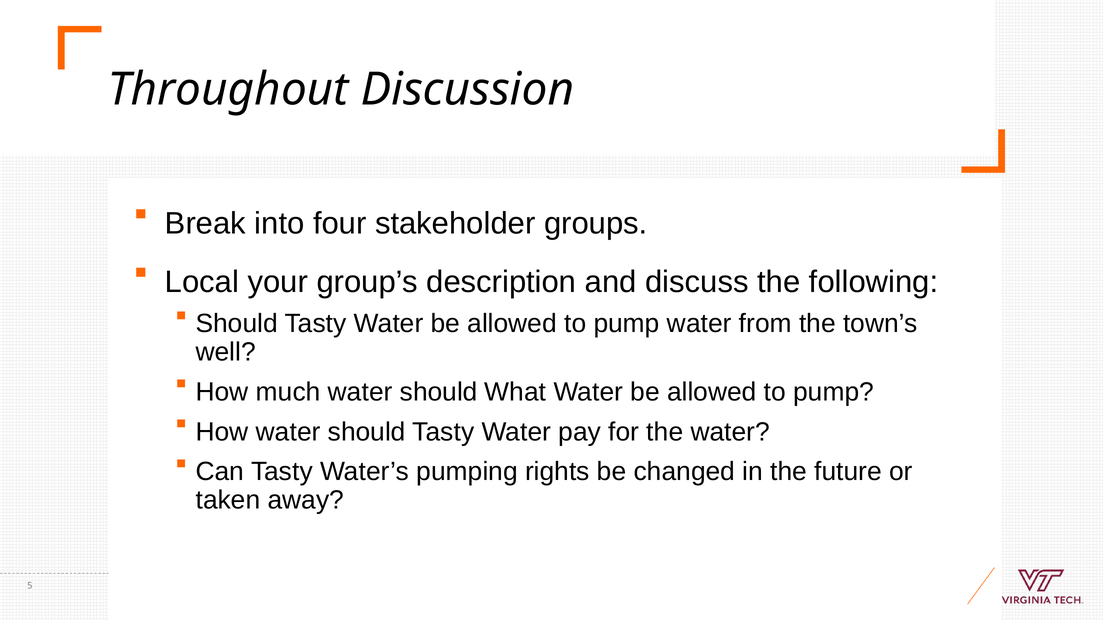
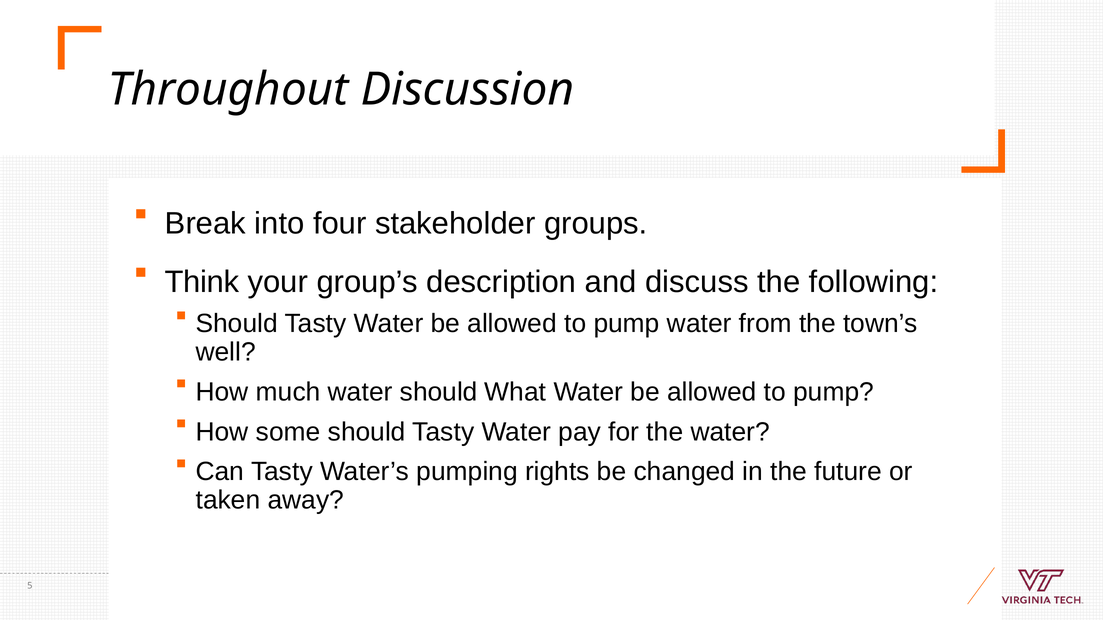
Local: Local -> Think (202, 282)
How water: water -> some (288, 432)
